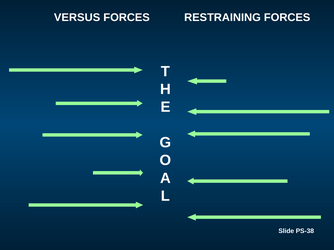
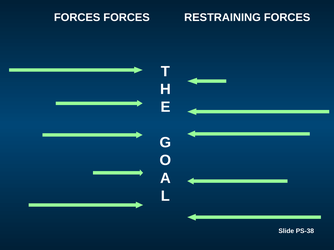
VERSUS: VERSUS -> FORCES (77, 17)
